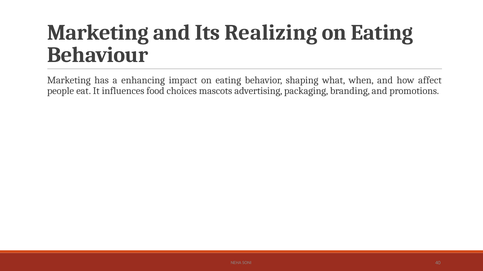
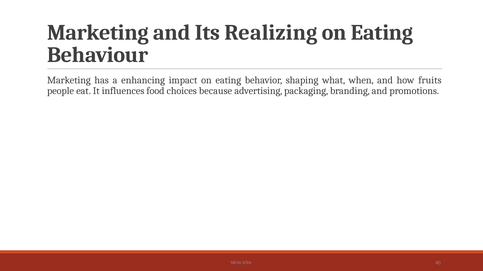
affect: affect -> fruits (430, 80)
mascots: mascots -> because (216, 91)
